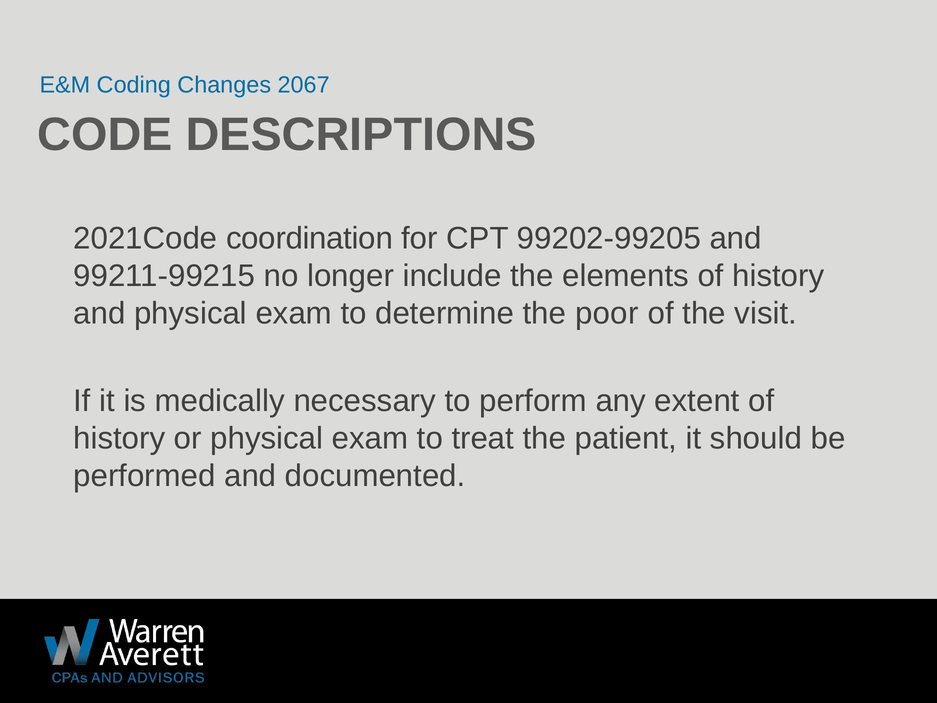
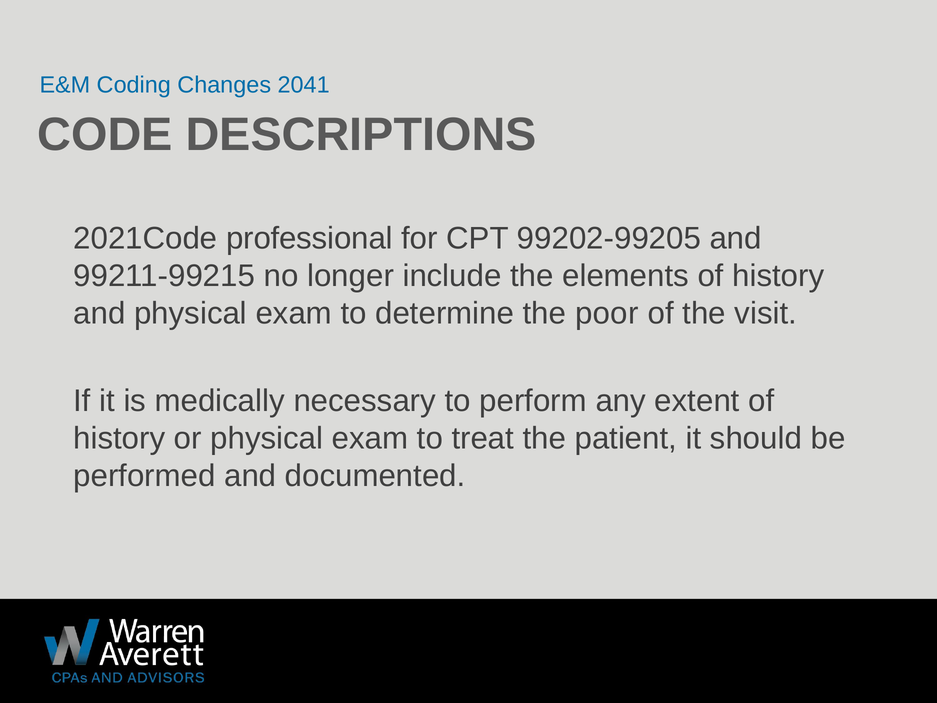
2067: 2067 -> 2041 (304, 85)
coordination: coordination -> professional (309, 238)
